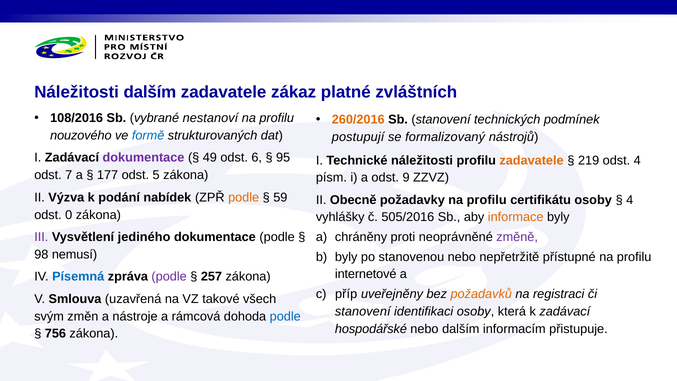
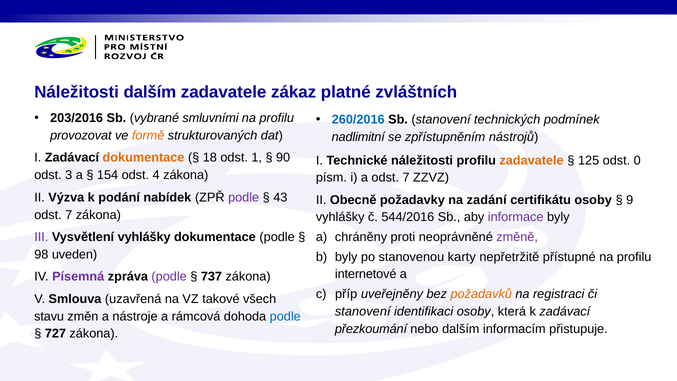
108/2016: 108/2016 -> 203/2016 (77, 118)
nestanoví: nestanoví -> smluvními (211, 118)
260/2016 colour: orange -> blue (358, 120)
nouzového: nouzového -> provozovat (81, 135)
formě colour: blue -> orange (148, 135)
postupují: postupují -> nadlimitní (358, 137)
formalizovaný: formalizovaný -> zpřístupněním (445, 137)
dokumentace colour: purple -> orange (144, 158)
49: 49 -> 18 (210, 158)
6: 6 -> 1 (257, 158)
95: 95 -> 90 (283, 158)
219: 219 -> 125 (589, 160)
odst 4: 4 -> 0 (637, 160)
7: 7 -> 3 (69, 175)
177: 177 -> 154 (108, 175)
5: 5 -> 4 (156, 175)
a odst 9: 9 -> 7 (406, 178)
podle colour: orange -> purple (244, 197)
59: 59 -> 43 (280, 197)
požadavky na profilu: profilu -> zadání (487, 200)
4: 4 -> 9 (630, 200)
0: 0 -> 7 (69, 215)
505/2016: 505/2016 -> 544/2016 (408, 217)
informace colour: orange -> purple (516, 217)
Vysvětlení jediného: jediného -> vyhlášky (144, 237)
nemusí: nemusí -> uveden (74, 254)
stanovenou nebo: nebo -> karty (462, 257)
Písemná colour: blue -> purple (78, 277)
257: 257 -> 737 (211, 277)
svým: svým -> stavu (49, 316)
hospodářské: hospodářské -> přezkoumání (371, 329)
756: 756 -> 727 (55, 334)
